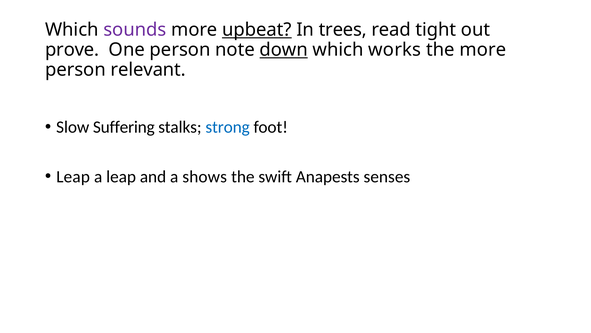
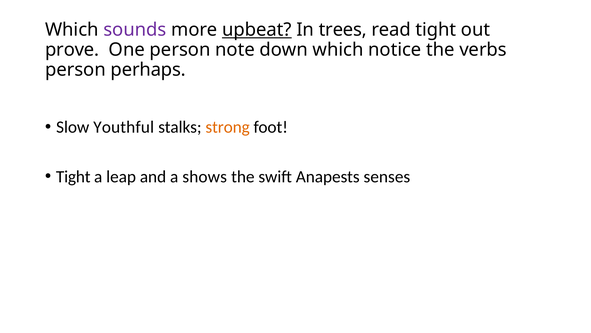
down underline: present -> none (284, 50)
works: works -> notice (395, 50)
the more: more -> verbs (483, 50)
relevant: relevant -> perhaps (148, 70)
Suffering: Suffering -> Youthful (124, 127)
strong colour: blue -> orange (228, 127)
Leap: Leap -> Tight (73, 176)
